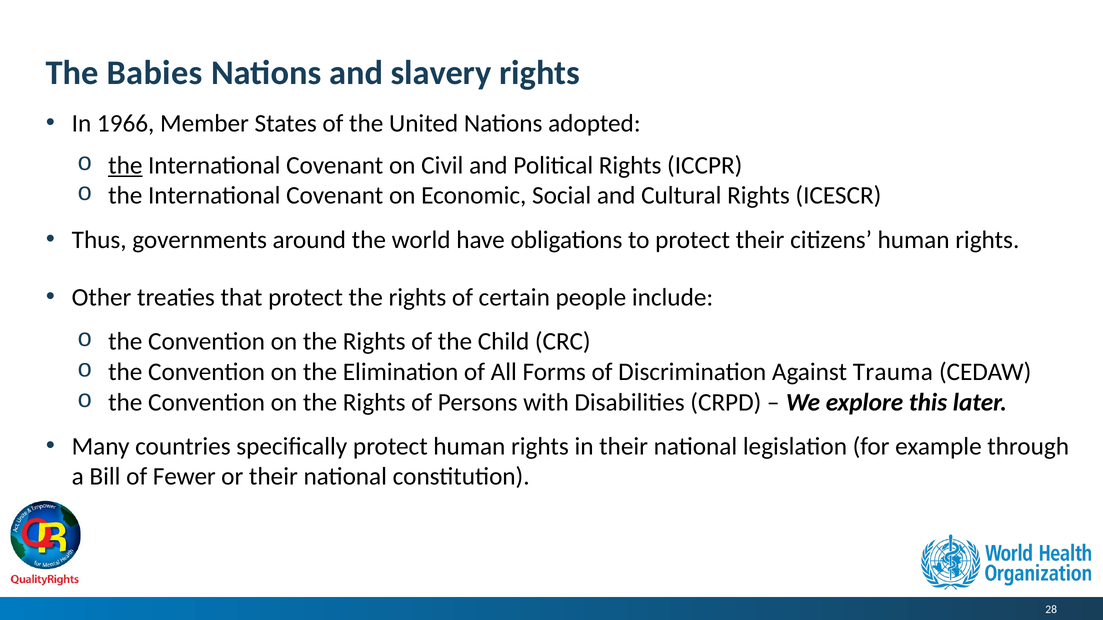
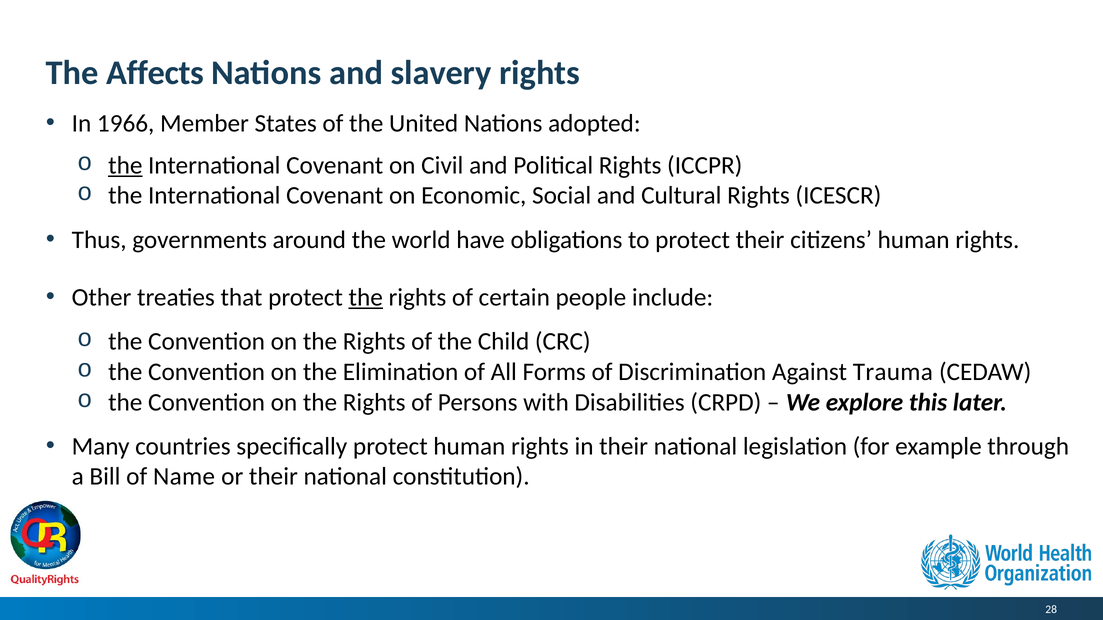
Babies: Babies -> Affects (155, 73)
the underline: none -> present (366, 298)
Fewer: Fewer -> Name (184, 477)
